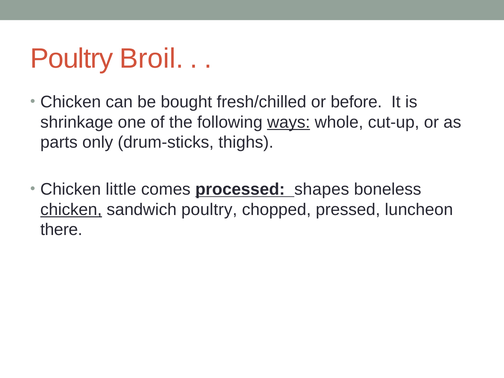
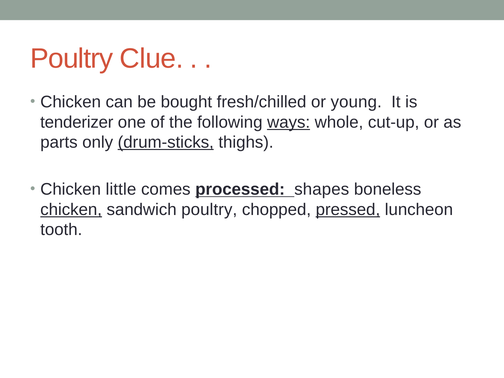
Broil: Broil -> Clue (152, 59)
before: before -> young (356, 102)
shrinkage: shrinkage -> tenderizer (77, 122)
drum-sticks underline: none -> present (166, 142)
pressed underline: none -> present (348, 209)
there: there -> tooth (61, 230)
